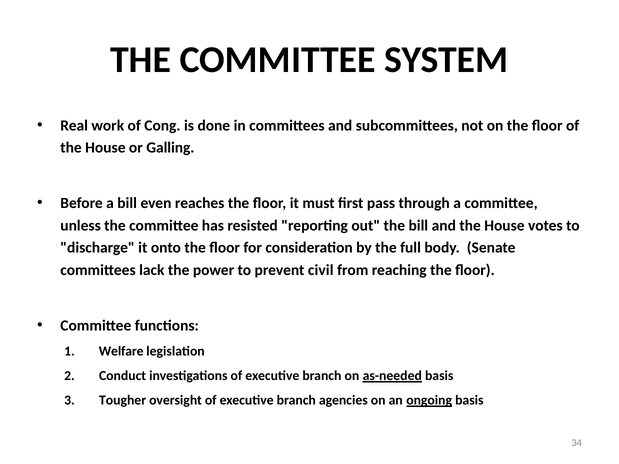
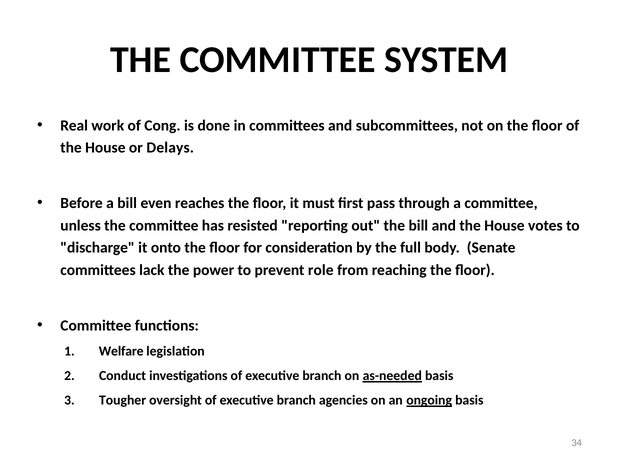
Galling: Galling -> Delays (170, 148)
civil: civil -> role (321, 270)
